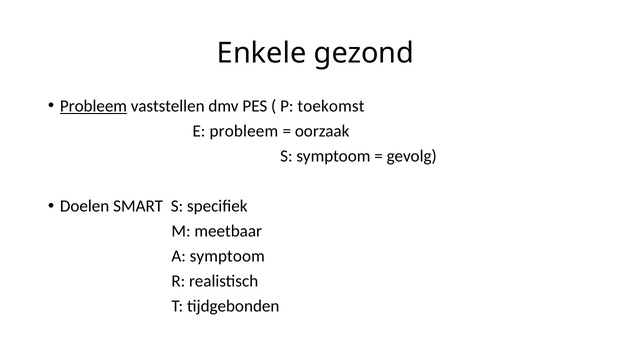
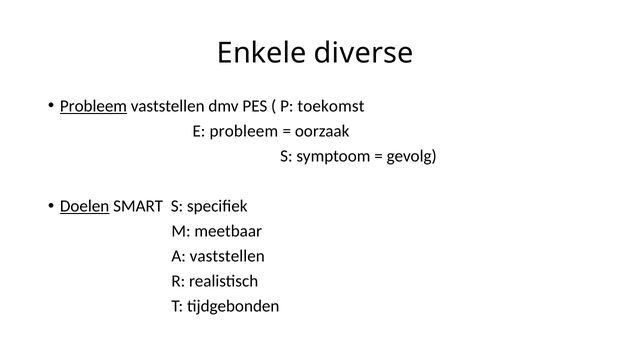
gezond: gezond -> diverse (364, 53)
Doelen underline: none -> present (85, 206)
A symptoom: symptoom -> vaststellen (227, 256)
